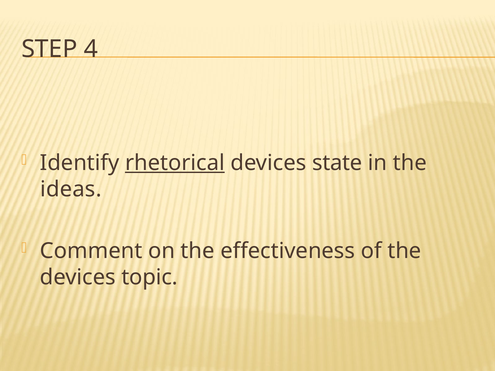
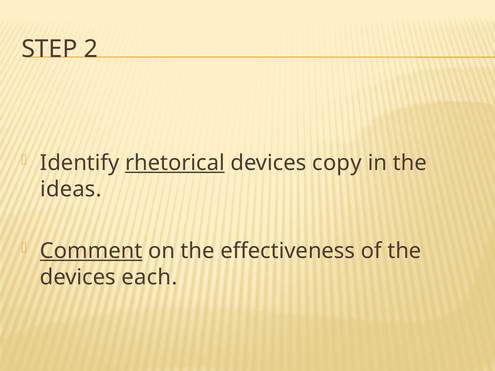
4: 4 -> 2 (91, 49)
state: state -> copy (337, 163)
Comment underline: none -> present (91, 251)
topic: topic -> each (149, 277)
